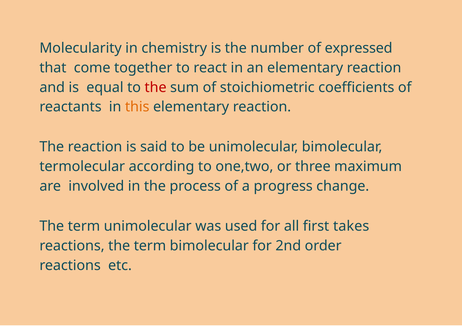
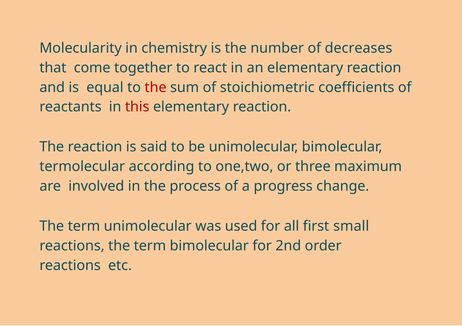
expressed: expressed -> decreases (359, 48)
this colour: orange -> red (137, 107)
takes: takes -> small (351, 227)
